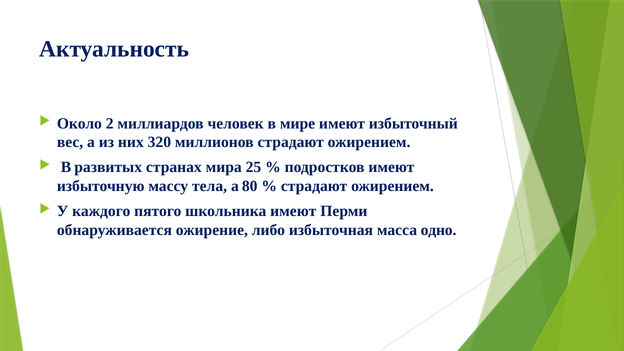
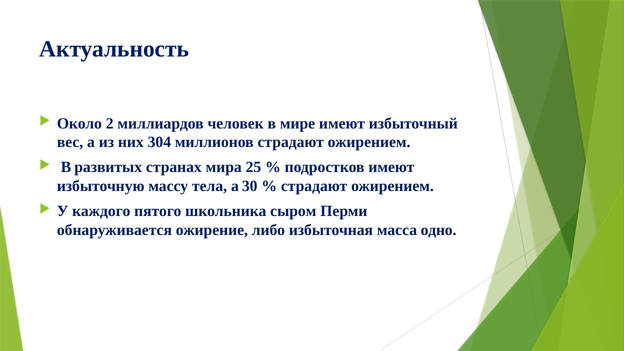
320: 320 -> 304 (159, 142)
80: 80 -> 30 (250, 186)
школьника имеют: имеют -> сыром (293, 211)
